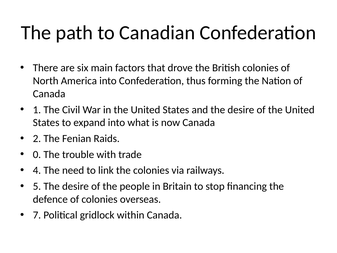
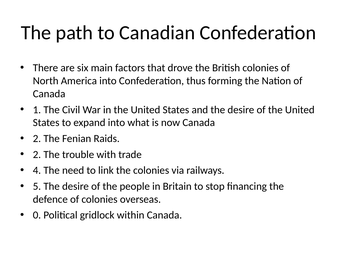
0: 0 -> 2 (37, 154)
7: 7 -> 0 (37, 215)
